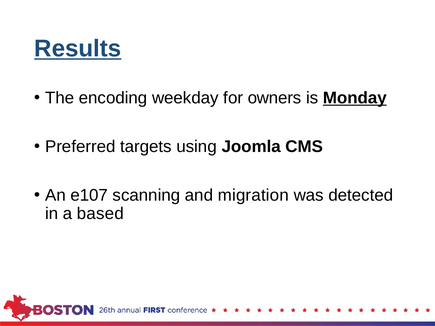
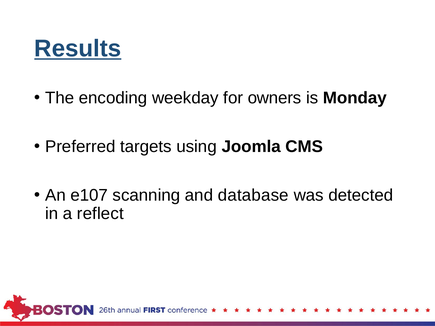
Monday underline: present -> none (355, 98)
migration: migration -> database (253, 195)
based: based -> reflect (100, 214)
